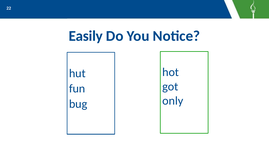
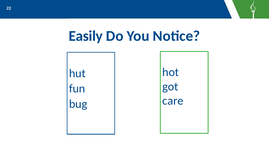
only: only -> care (173, 101)
